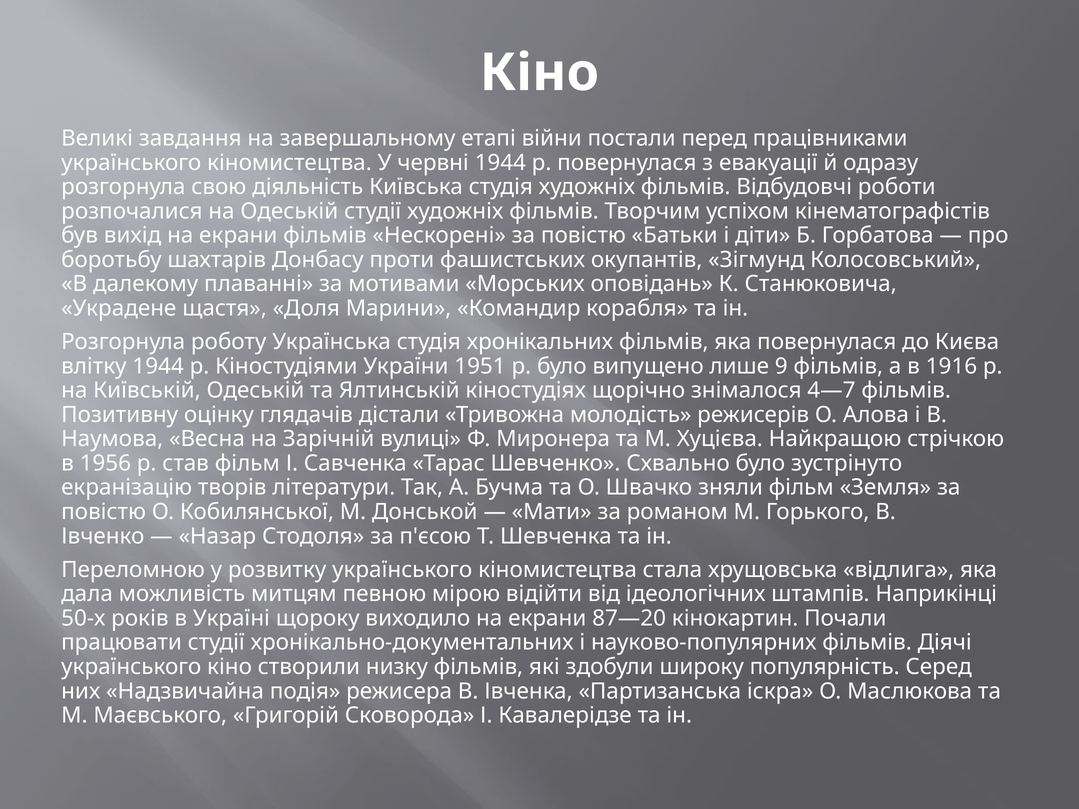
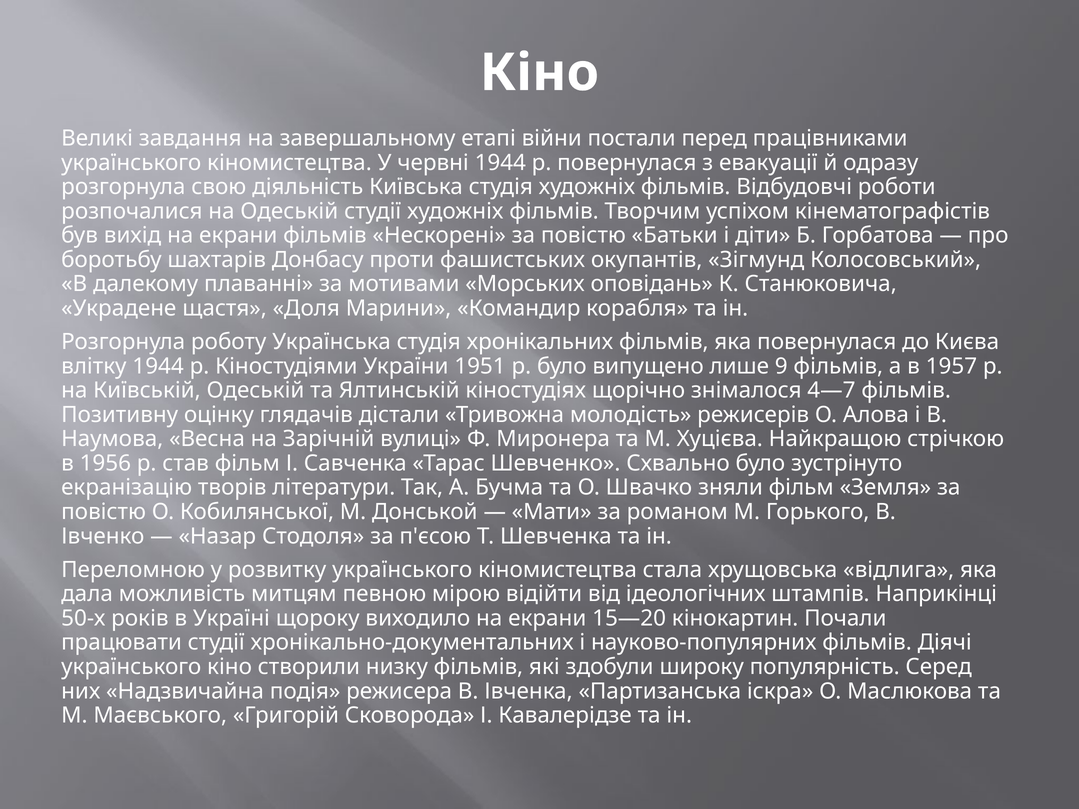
1916: 1916 -> 1957 (951, 366)
87—20: 87—20 -> 15—20 (629, 618)
